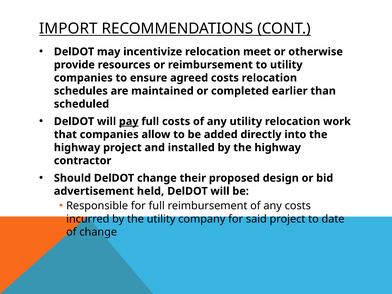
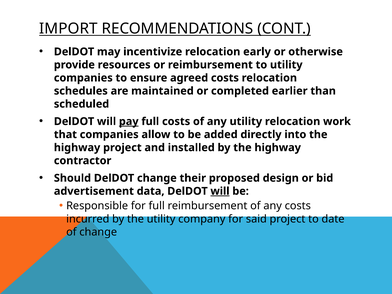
meet: meet -> early (257, 52)
held: held -> data (151, 191)
will underline: none -> present (220, 191)
